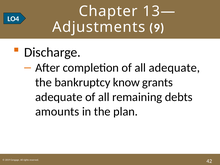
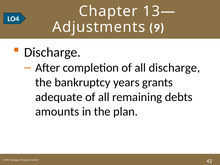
all adequate: adequate -> discharge (174, 68)
know: know -> years (126, 82)
